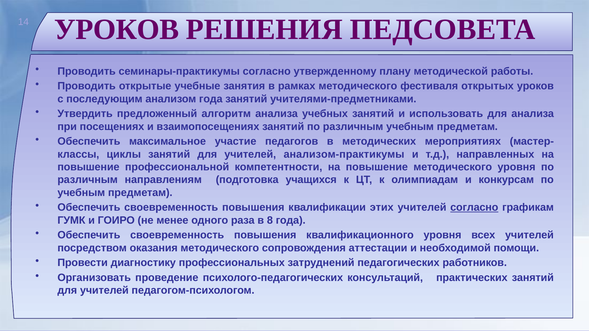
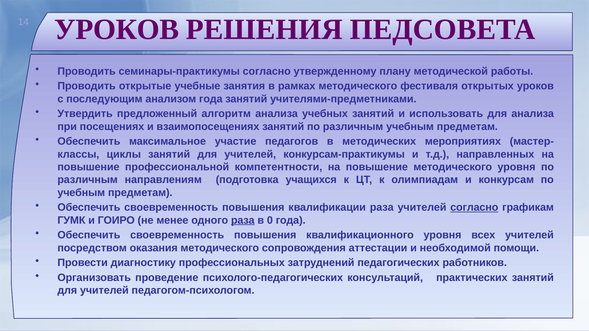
анализом-практикумы: анализом-практикумы -> конкурсам-практикумы (344, 154)
квалификации этих: этих -> раза (382, 208)
раза underline: none -> present (243, 220)
8: 8 -> 0 (270, 220)
